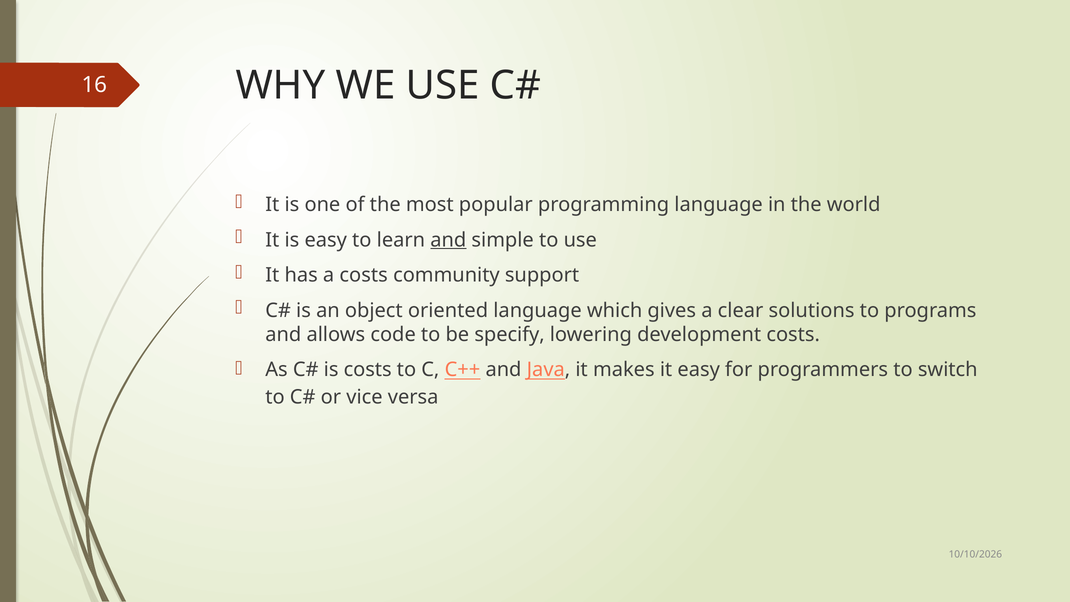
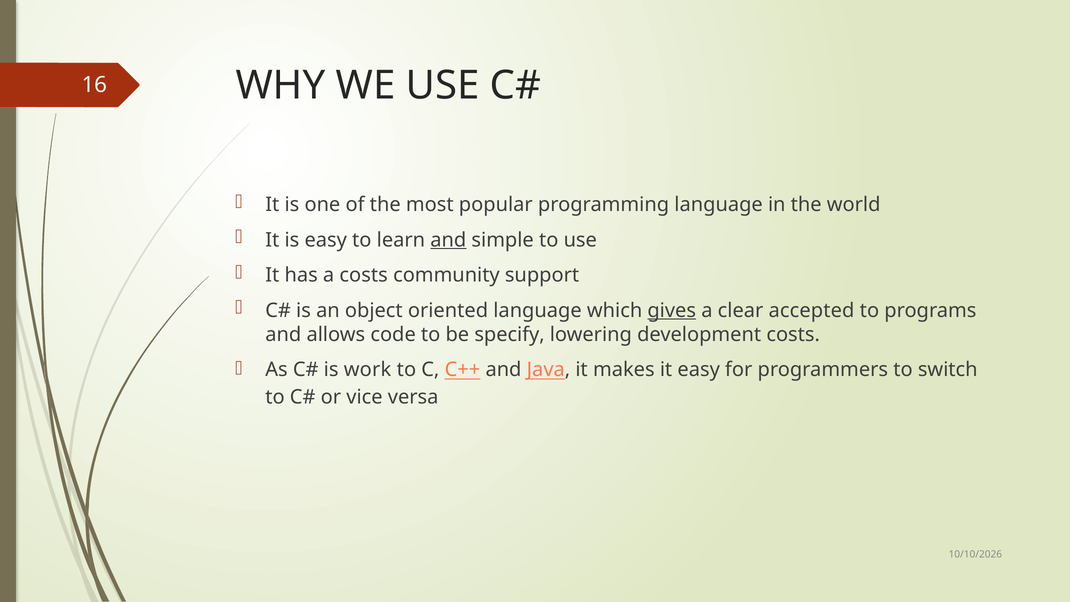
gives underline: none -> present (672, 310)
solutions: solutions -> accepted (811, 310)
is costs: costs -> work (368, 370)
